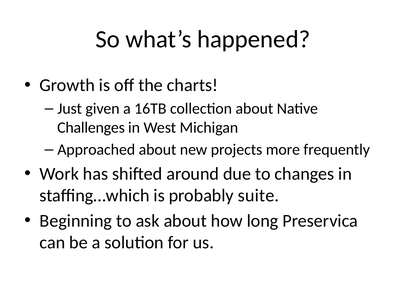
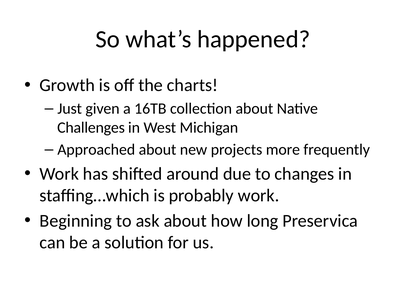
probably suite: suite -> work (259, 195)
